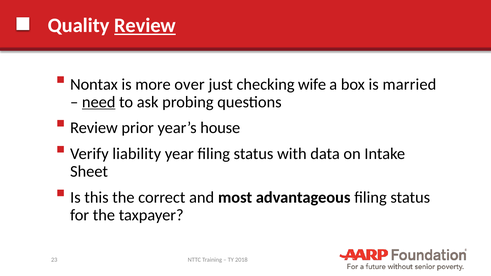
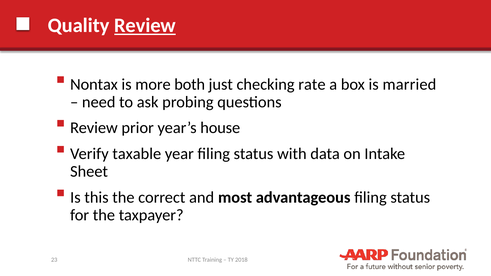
over: over -> both (190, 84)
wife: wife -> rate (312, 84)
need underline: present -> none (99, 102)
liability: liability -> taxable (137, 154)
